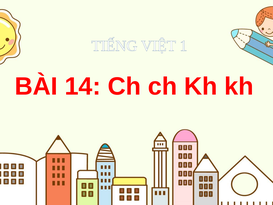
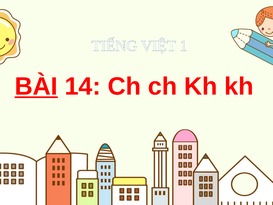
BÀI underline: none -> present (36, 86)
